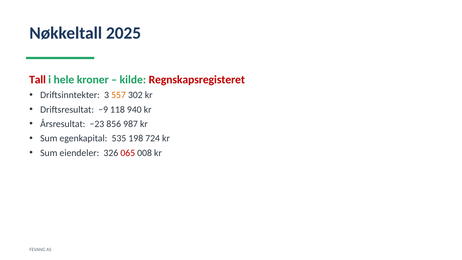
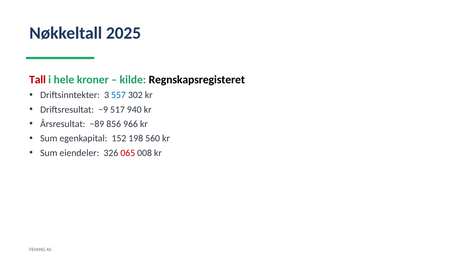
Regnskapsregisteret colour: red -> black (197, 80)
557 colour: orange -> blue (119, 95)
118: 118 -> 517 (117, 109)
−23: −23 -> −89 (97, 124)
987: 987 -> 966 (131, 124)
535: 535 -> 152 (119, 138)
724: 724 -> 560 (153, 138)
